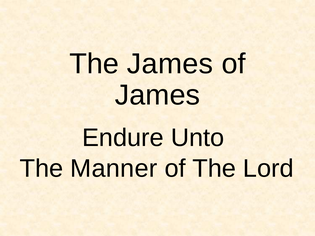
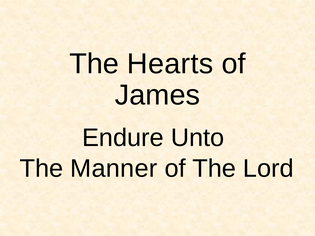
The James: James -> Hearts (170, 64)
